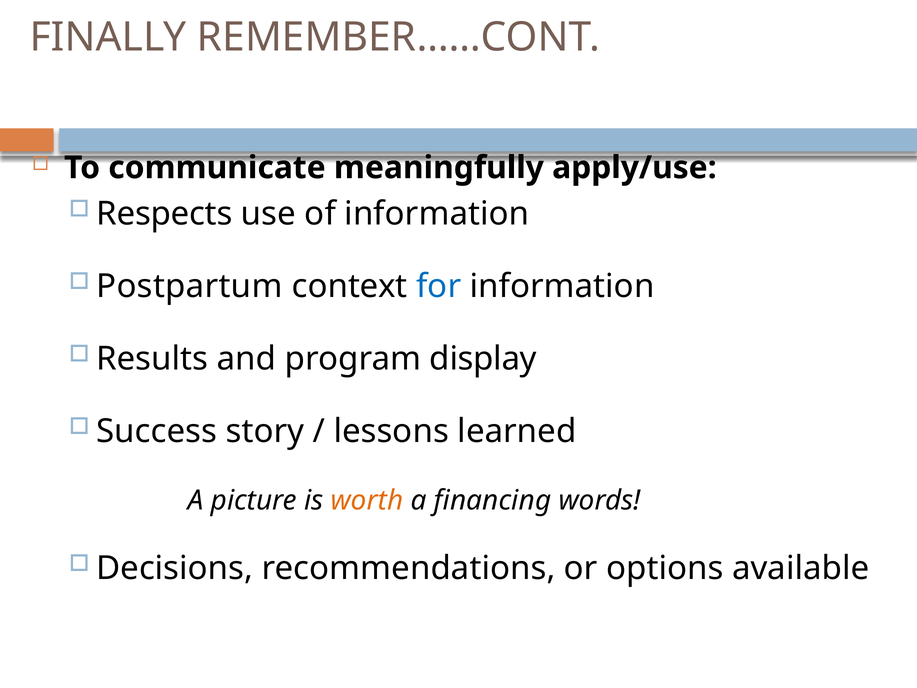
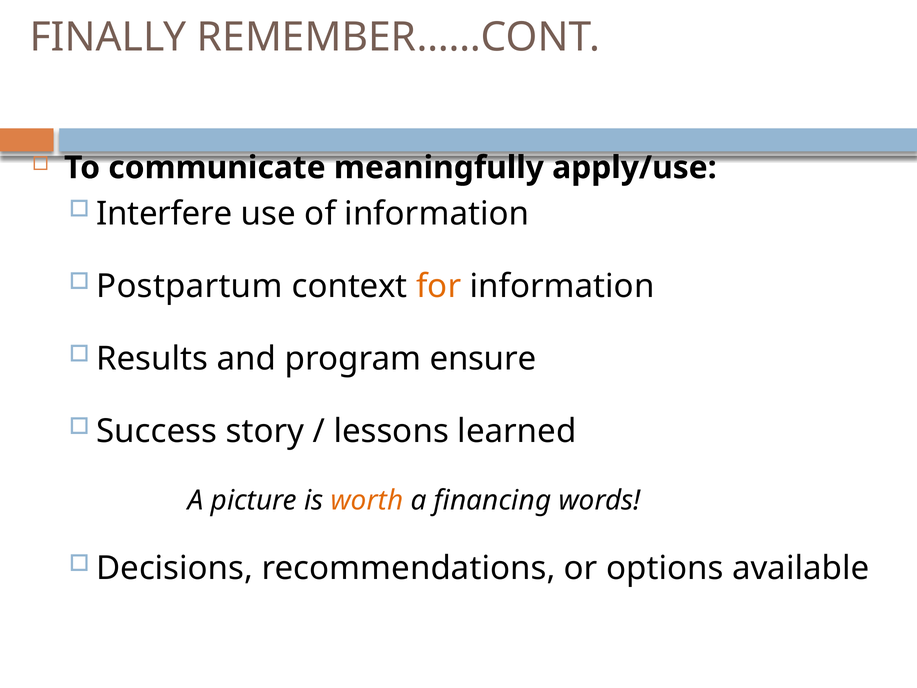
Respects: Respects -> Interfere (164, 214)
for colour: blue -> orange (439, 286)
display: display -> ensure (483, 359)
